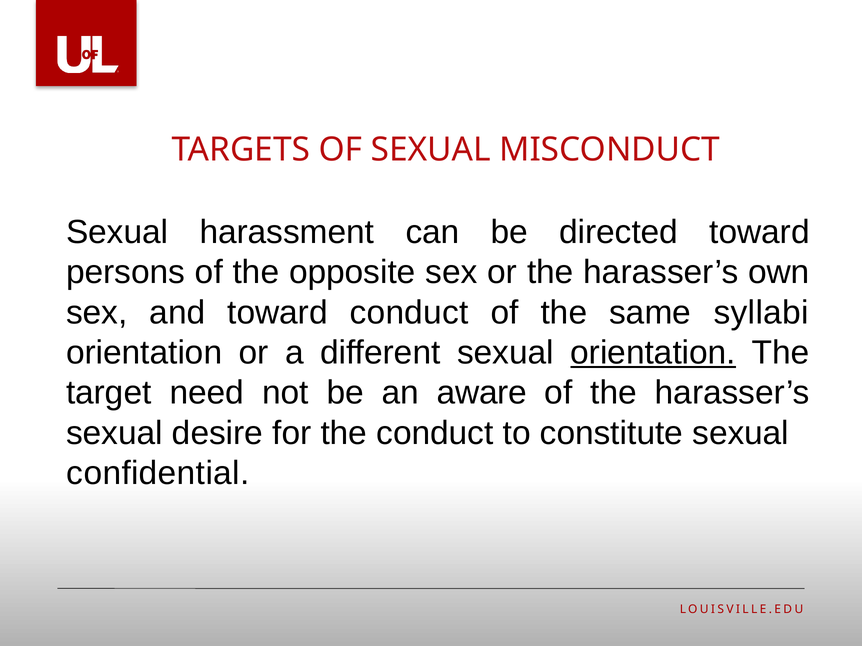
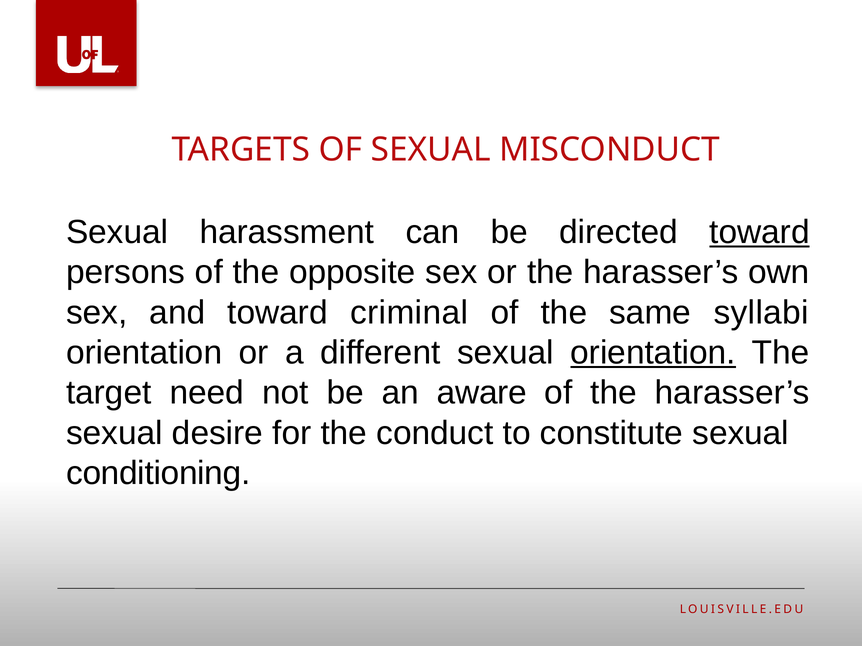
toward underline: none -> present (760, 232)
toward conduct: conduct -> criminal (409, 313)
confidential: confidential -> conditioning (158, 474)
